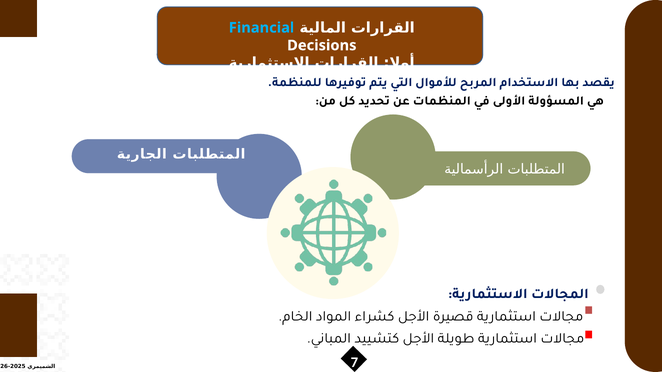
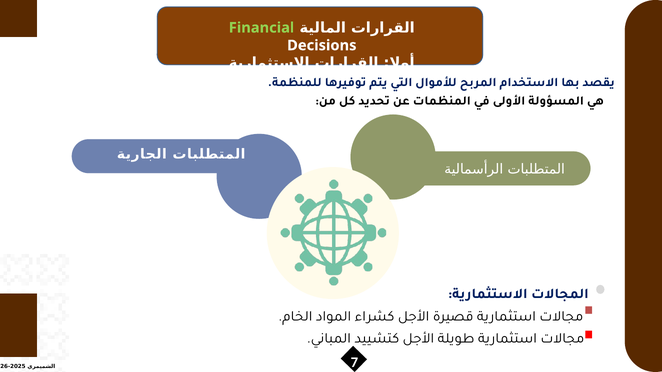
Financial colour: light blue -> light green (262, 28)
